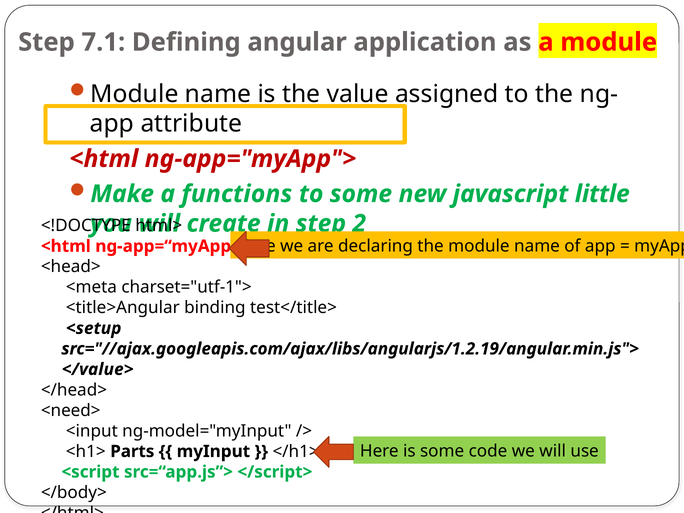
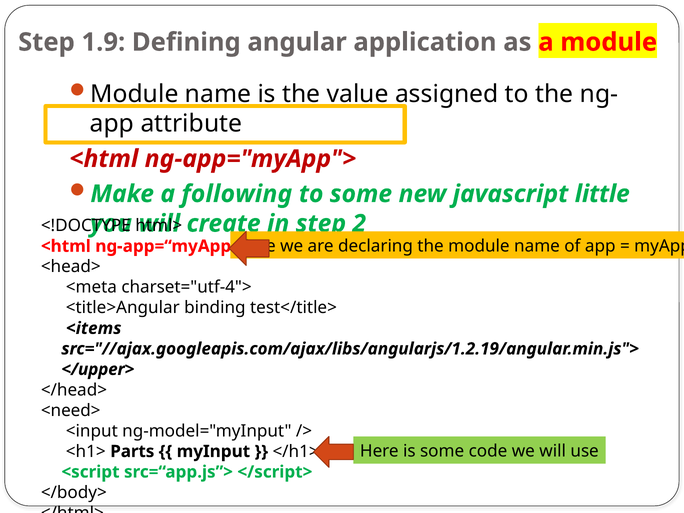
7.1: 7.1 -> 1.9 (103, 42)
functions: functions -> following (237, 194)
charset="utf-1">: charset="utf-1"> -> charset="utf-4"> (187, 287)
<setup: <setup -> <items (94, 328)
</value>: </value> -> </upper> (98, 369)
